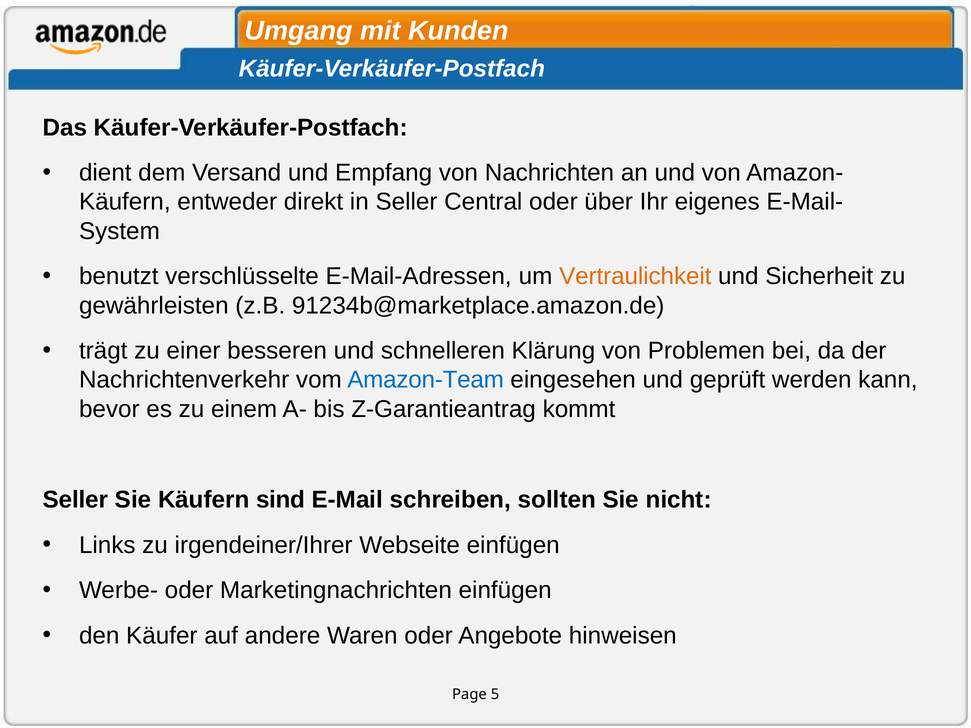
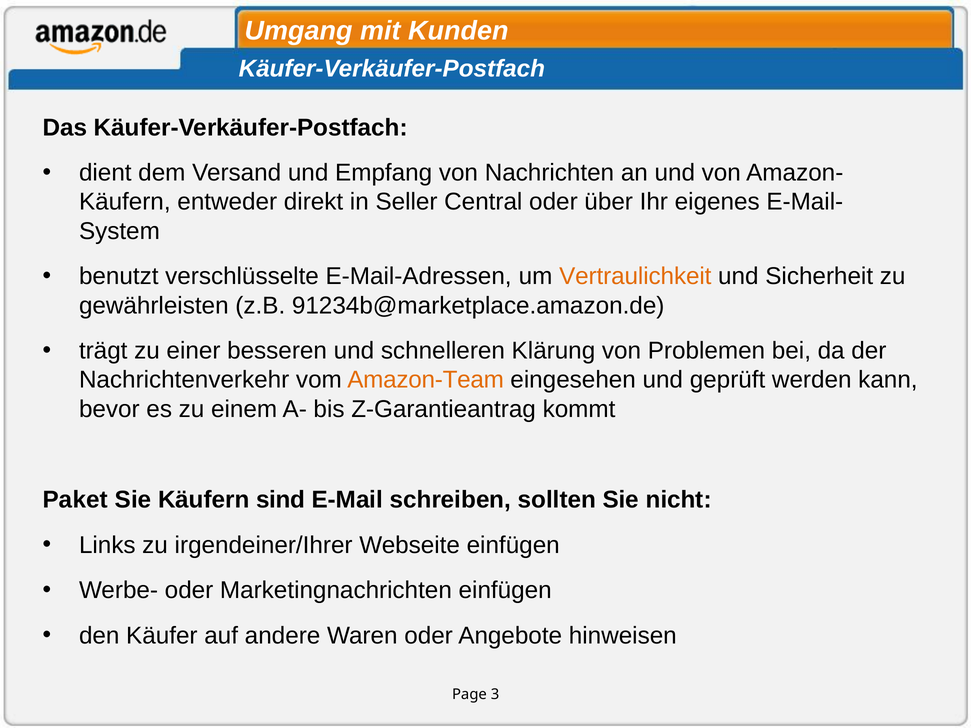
Amazon-Team colour: blue -> orange (426, 380)
Seller: Seller -> Paket (75, 500)
5: 5 -> 3 (495, 694)
